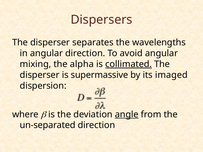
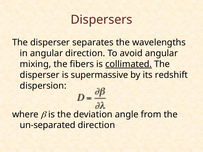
alpha: alpha -> fibers (82, 64)
imaged: imaged -> redshift (171, 75)
angle underline: present -> none (127, 115)
